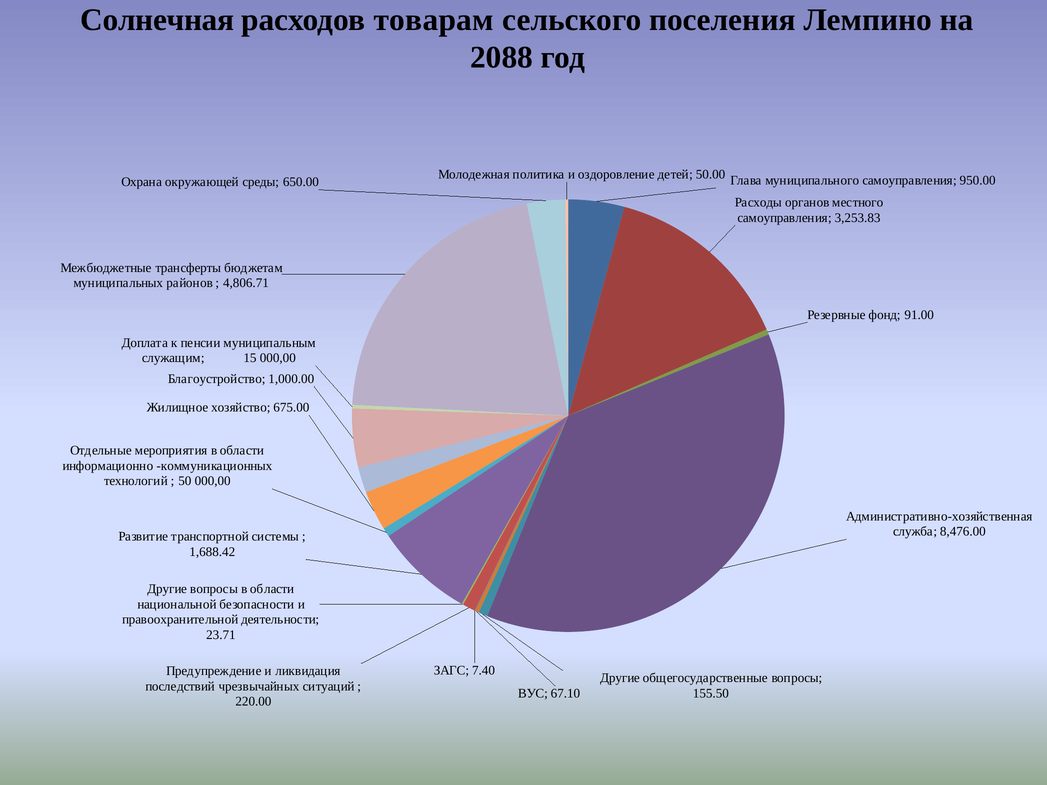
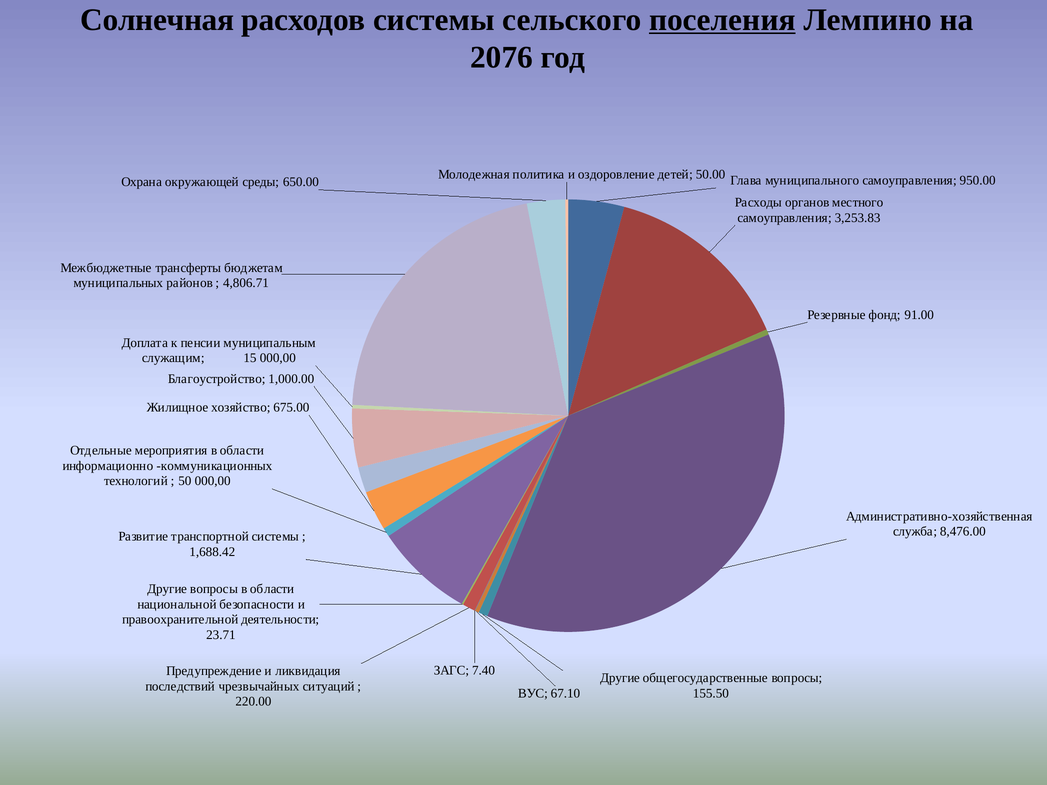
расходов товарам: товарам -> системы (434, 20)
поселения underline: none -> present (722, 20)
2088: 2088 -> 2076 (502, 57)
